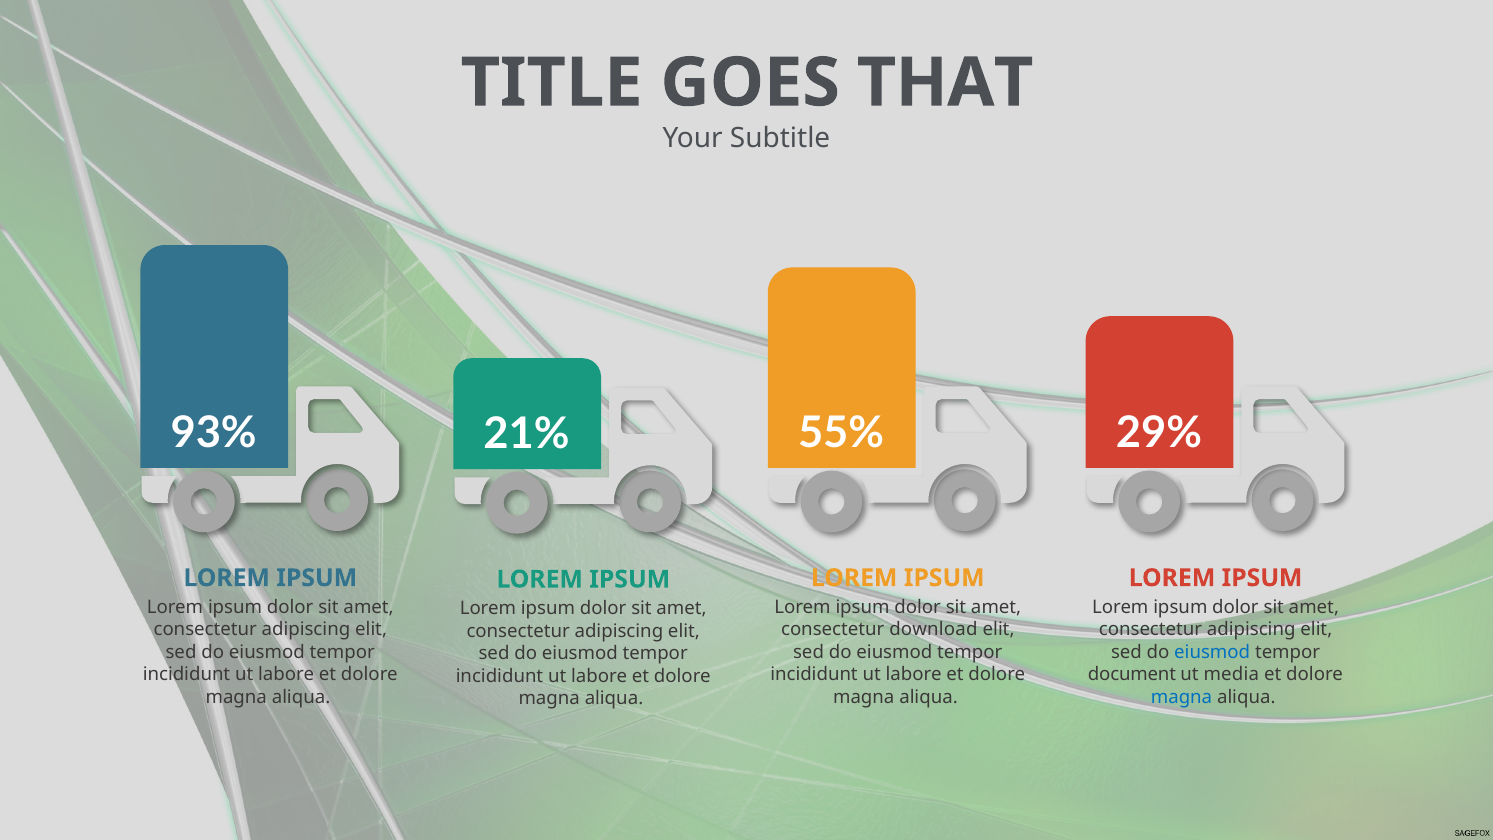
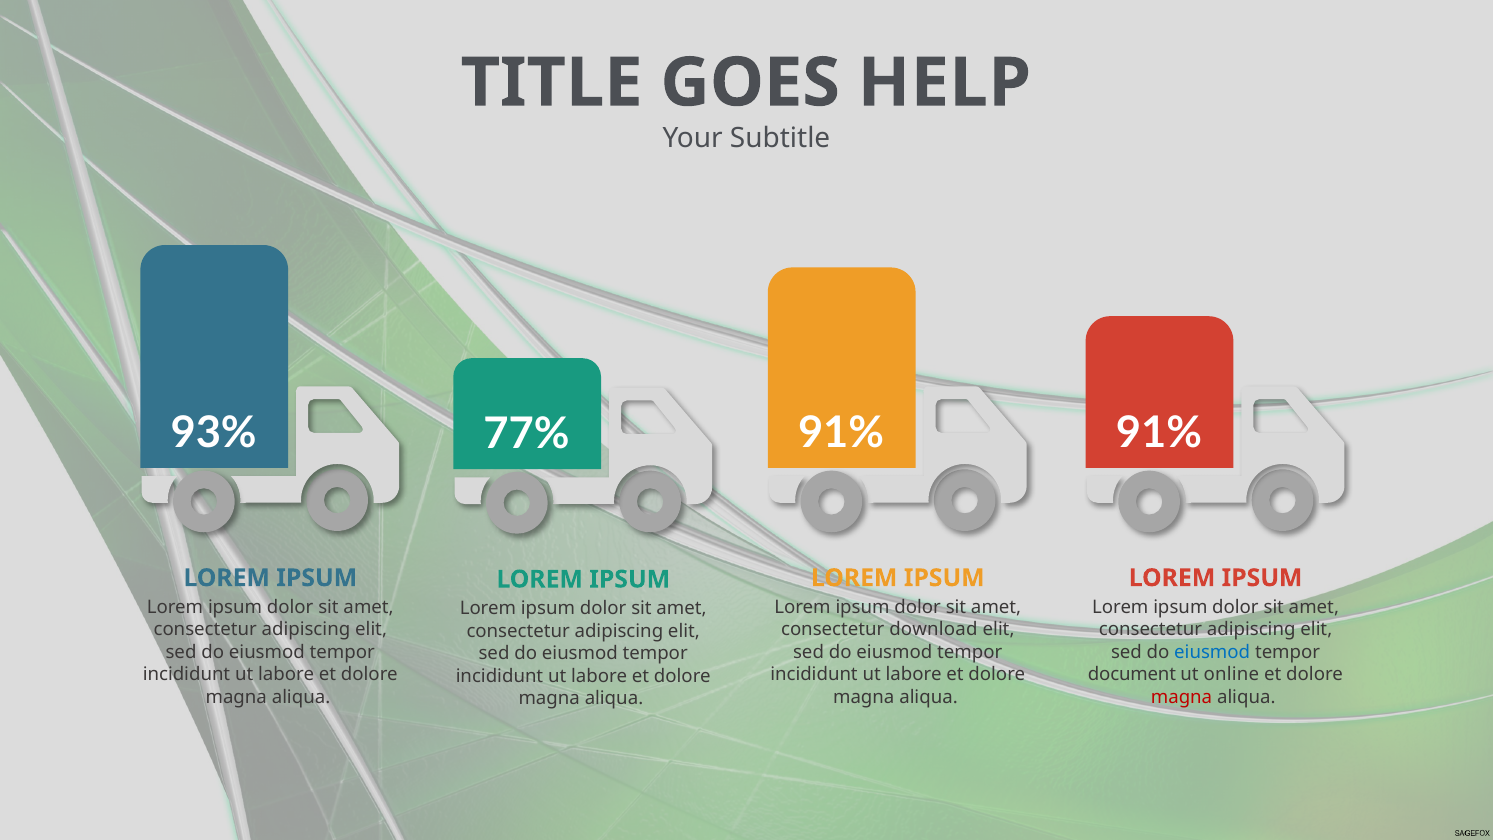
THAT: THAT -> HELP (944, 83)
55%: 55% -> 91% (841, 433)
29%: 29% -> 91% (1159, 433)
21%: 21% -> 77% (527, 434)
media: media -> online (1231, 674)
magna colour: blue -> red (1182, 697)
